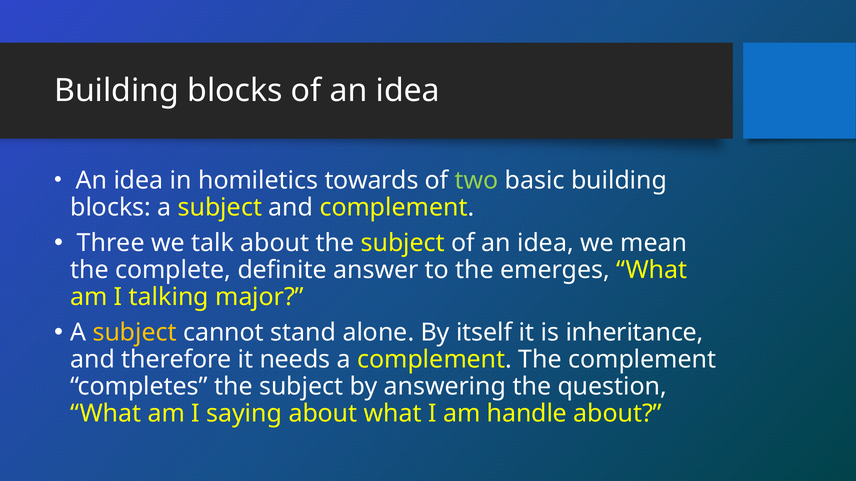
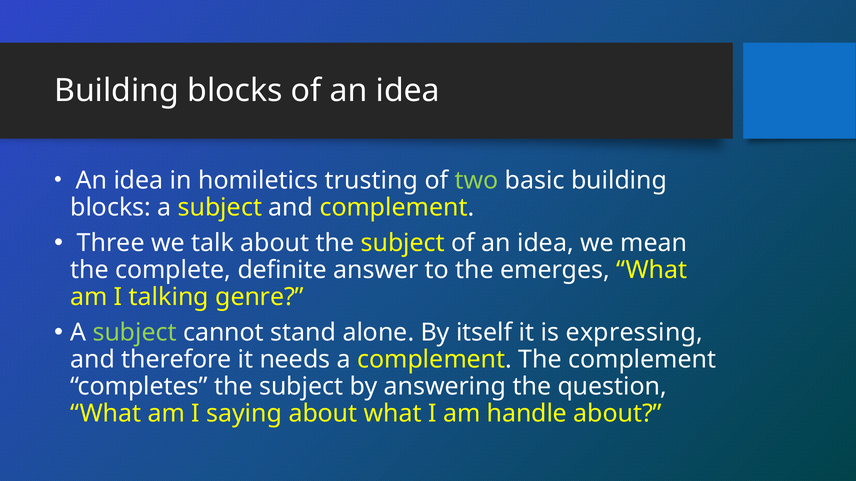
towards: towards -> trusting (371, 181)
major: major -> genre (260, 297)
subject colour: yellow -> light green (135, 333)
inheritance: inheritance -> expressing (634, 333)
